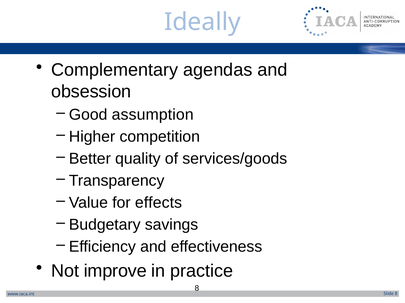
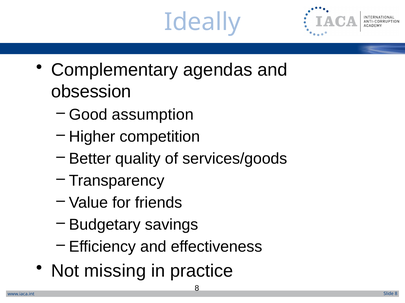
effects: effects -> friends (159, 203)
improve: improve -> missing (115, 271)
